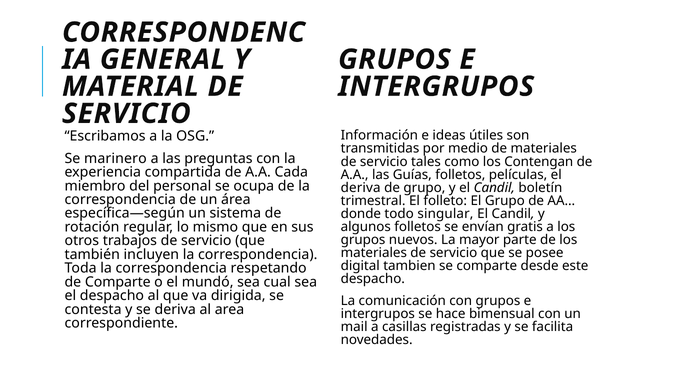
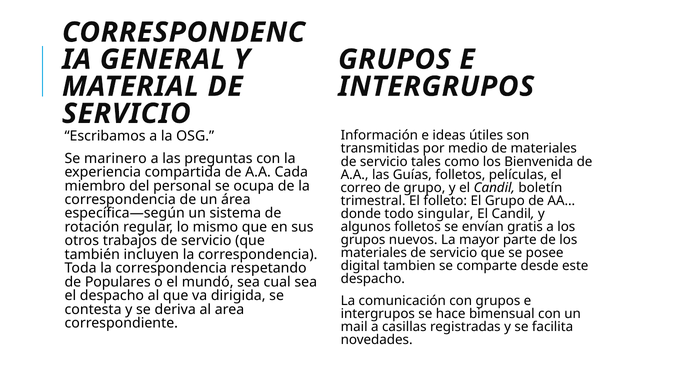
Contengan: Contengan -> Bienvenida (539, 162)
deriva: deriva -> correo (361, 188)
de Comparte: Comparte -> Populares (118, 282)
